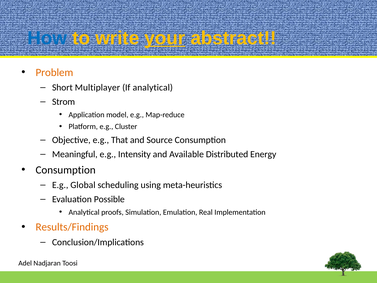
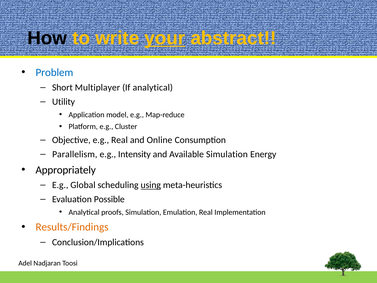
How colour: blue -> black (47, 38)
Problem colour: orange -> blue (54, 72)
Strom: Strom -> Utility (64, 102)
e.g That: That -> Real (119, 140)
Source: Source -> Online (159, 140)
Meaningful: Meaningful -> Parallelism (75, 154)
Available Distributed: Distributed -> Simulation (227, 154)
Consumption: Consumption -> Appropriately (66, 170)
using underline: none -> present (151, 185)
